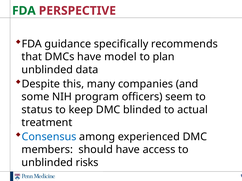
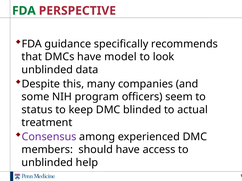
plan: plan -> look (164, 57)
Consensus colour: blue -> purple (49, 137)
risks: risks -> help (87, 163)
